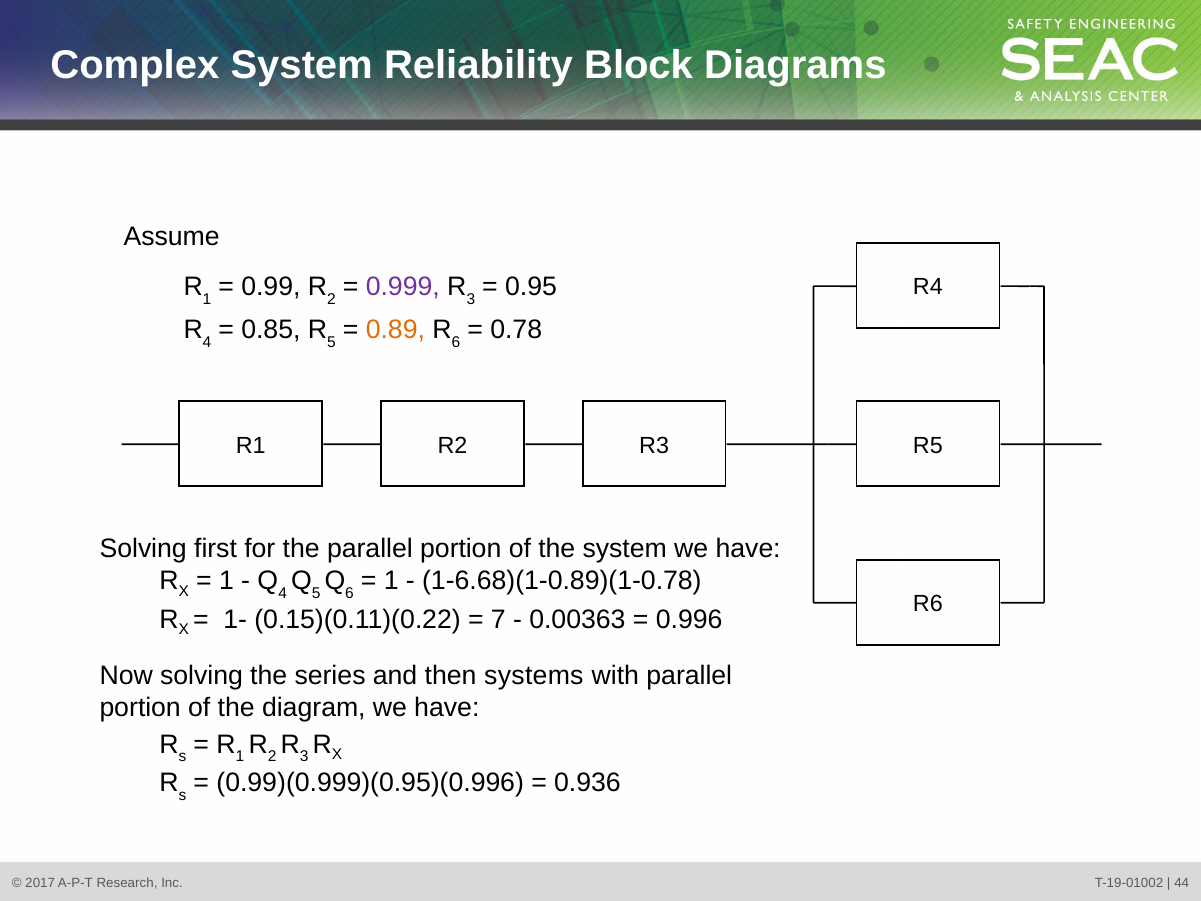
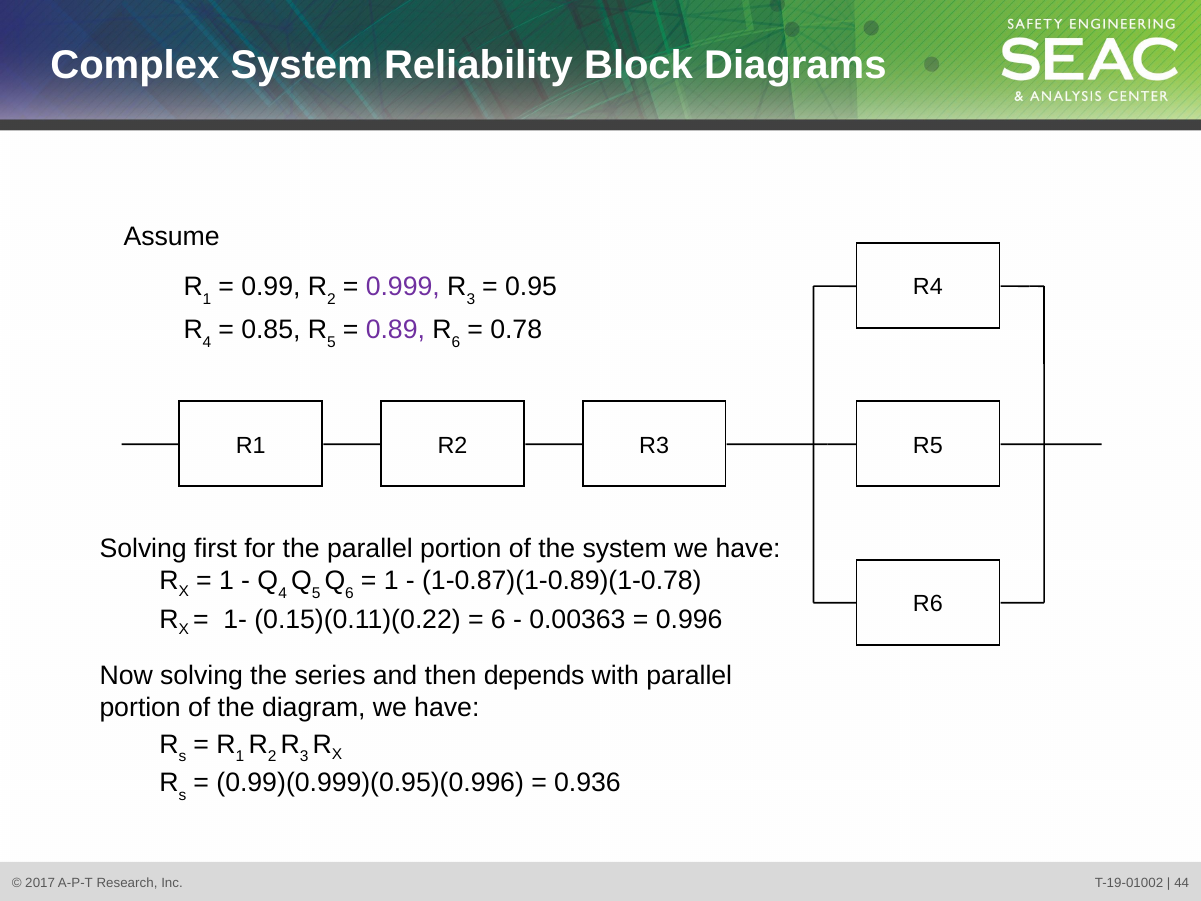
0.89 colour: orange -> purple (395, 330)
1-6.68)(1-0.89)(1-0.78: 1-6.68)(1-0.89)(1-0.78 -> 1-0.87)(1-0.89)(1-0.78 (562, 581)
7: 7 -> 6 (498, 619)
systems: systems -> depends (534, 676)
